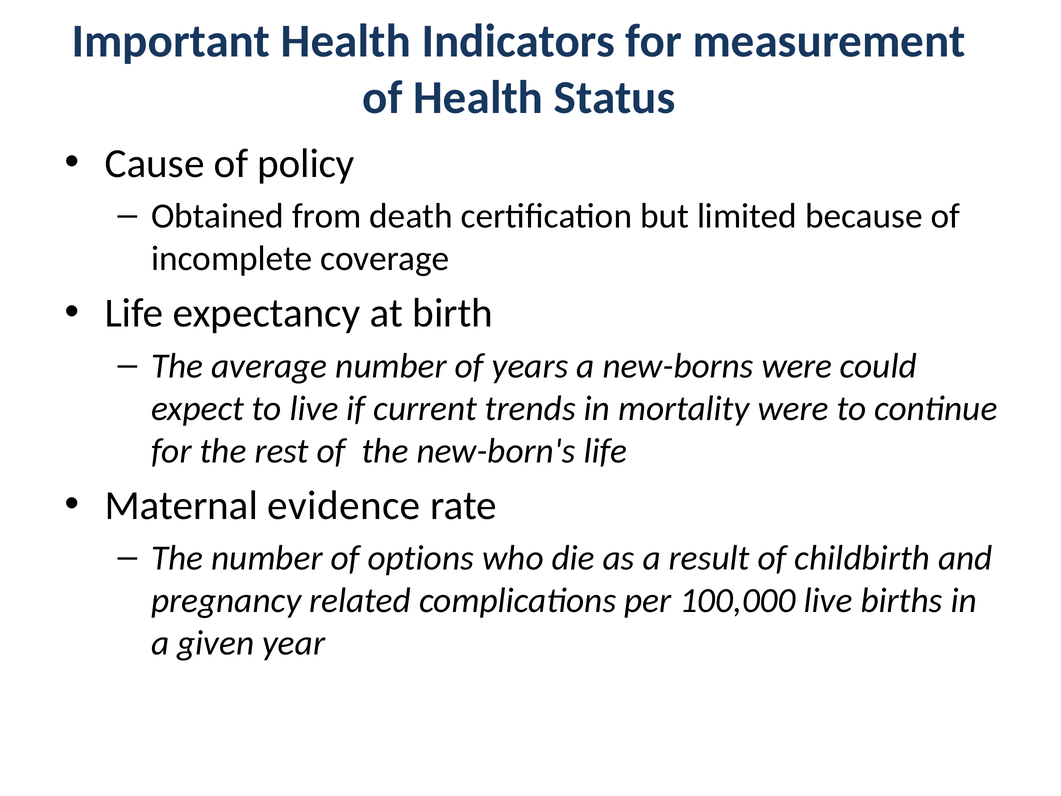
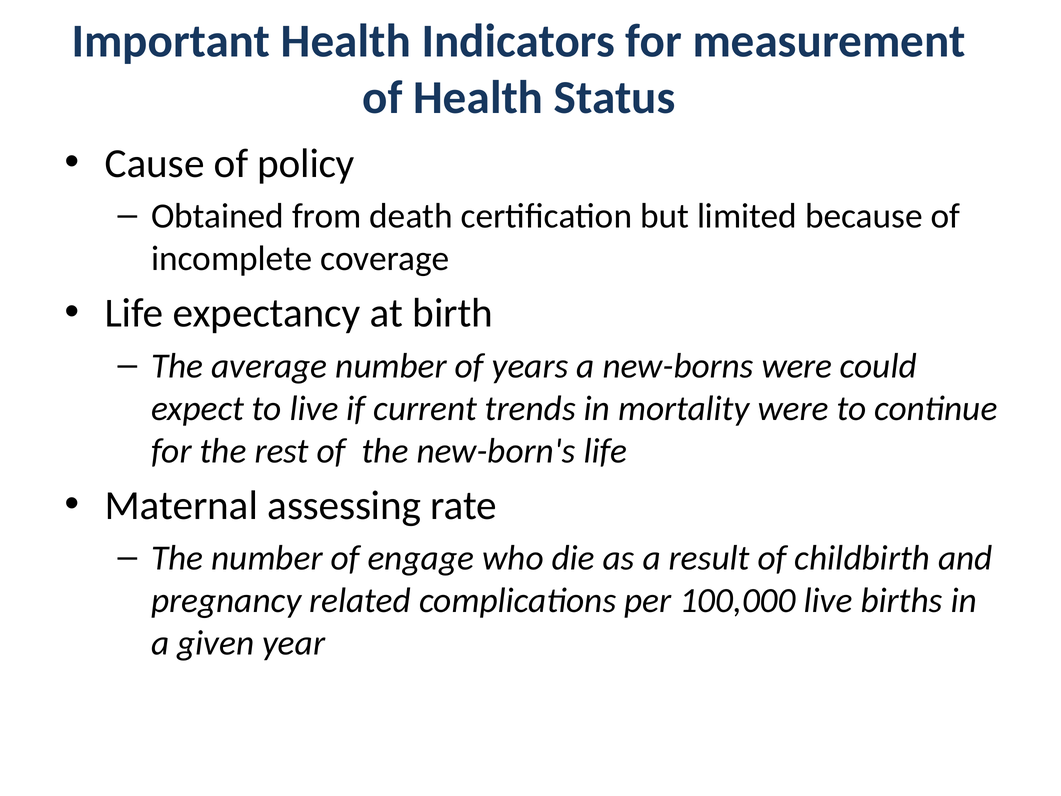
evidence: evidence -> assessing (344, 505)
options: options -> engage (421, 558)
